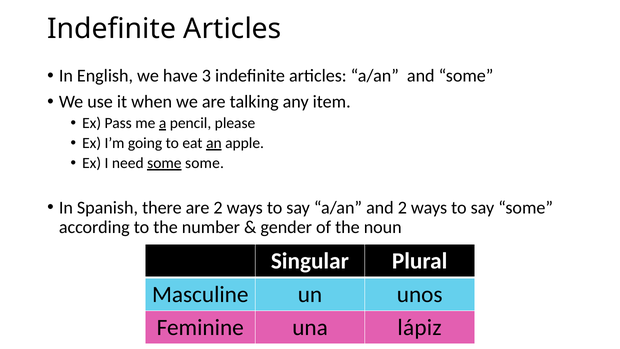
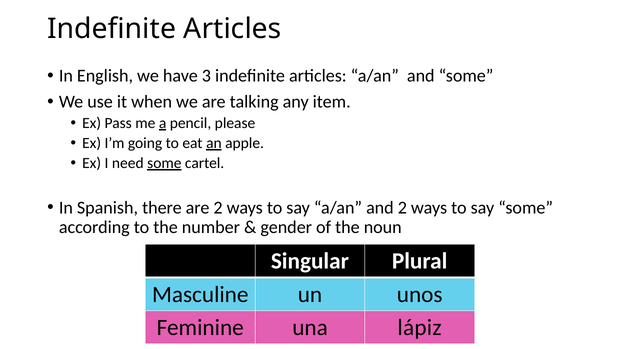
some some: some -> cartel (205, 163)
